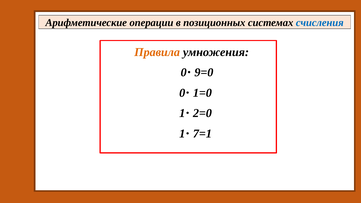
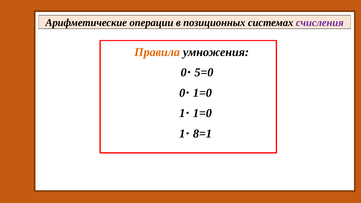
счисления colour: blue -> purple (320, 23)
9=0: 9=0 -> 5=0 (204, 73)
2=0: 2=0 -> 1=0 (202, 113)
7=1: 7=1 -> 8=1 (202, 134)
